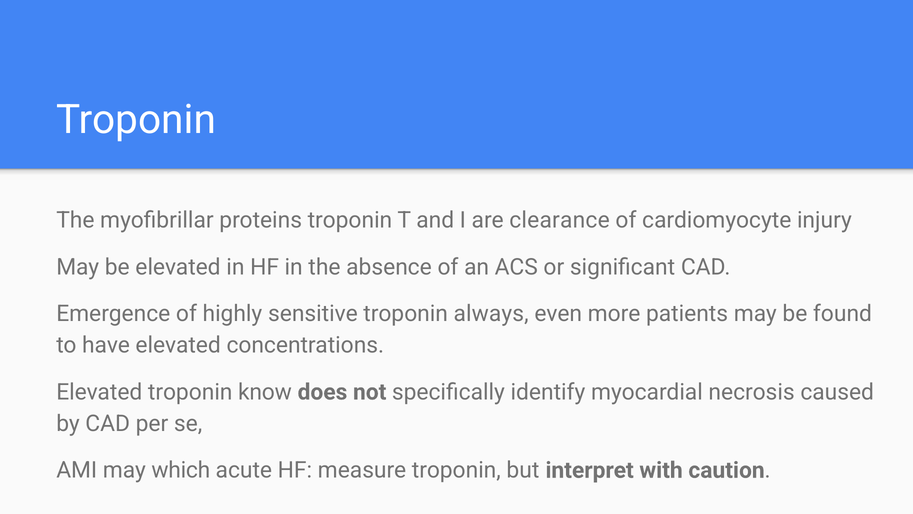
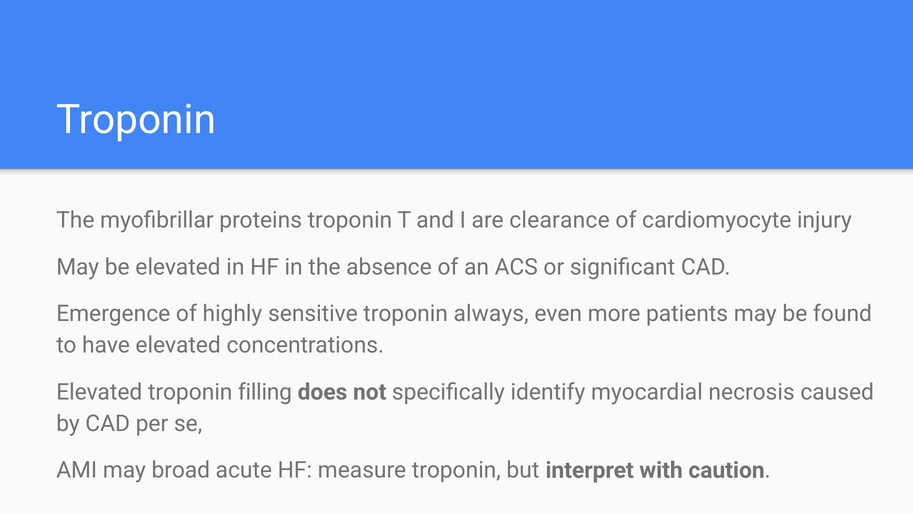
know: know -> filling (265, 392)
which: which -> broad (181, 470)
